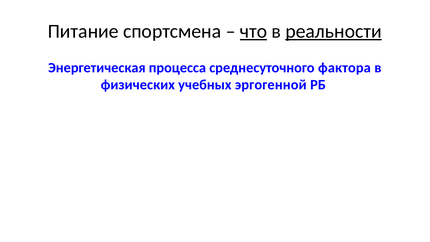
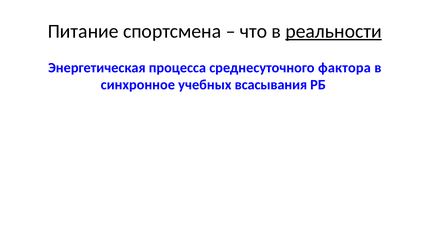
что underline: present -> none (254, 31)
физических: физических -> синхронное (138, 85)
эргогенной: эргогенной -> всасывания (271, 85)
